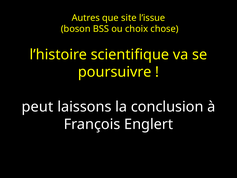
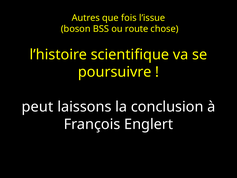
site: site -> fois (129, 18)
choix: choix -> route (137, 29)
